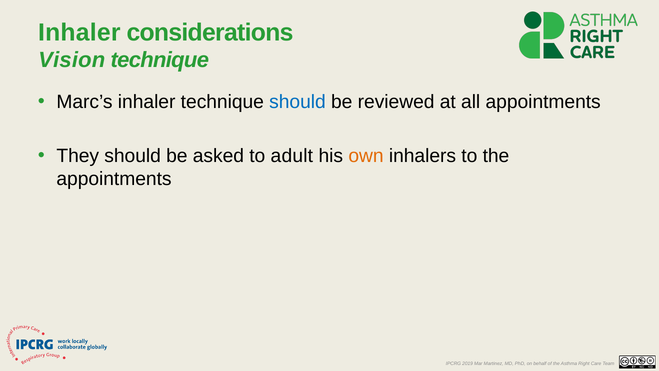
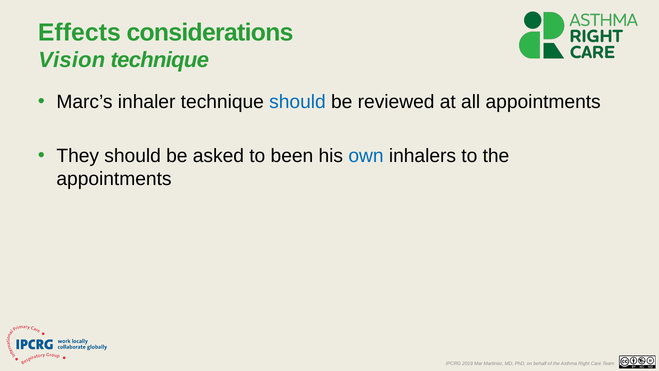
Inhaler: Inhaler -> Effects (79, 33)
adult: adult -> been (292, 156)
own colour: orange -> blue (366, 156)
